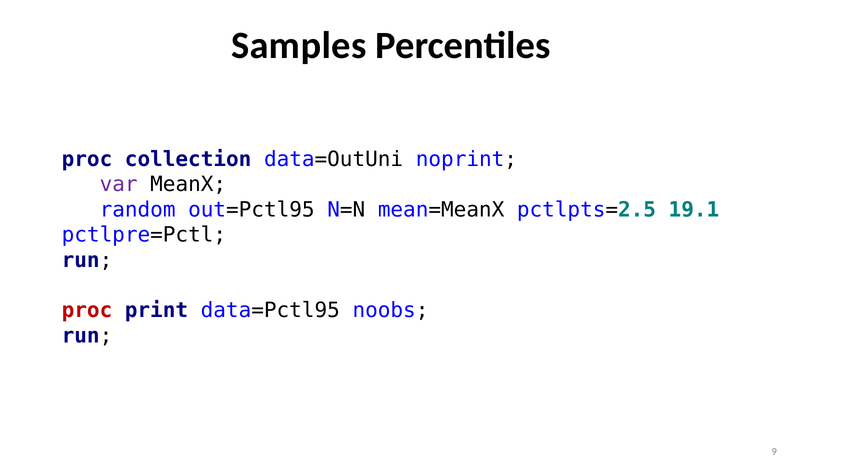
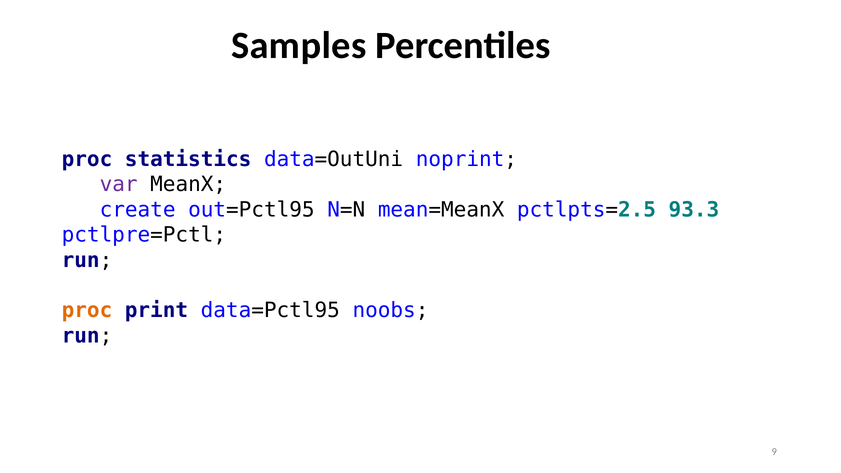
collection: collection -> statistics (188, 159)
random: random -> create (138, 210)
19.1: 19.1 -> 93.3 (694, 210)
proc colour: red -> orange (87, 311)
